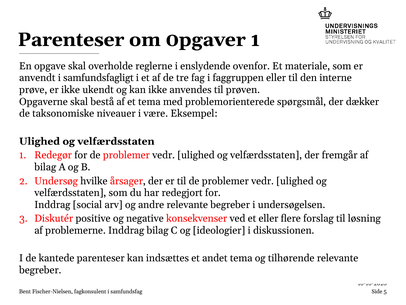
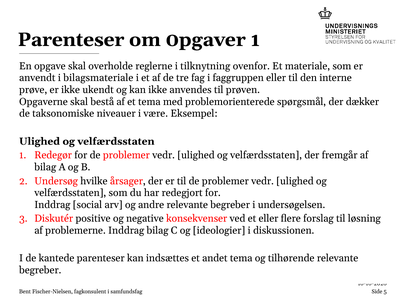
enslydende: enslydende -> tilknytning (205, 66)
samfundsfagligt: samfundsfagligt -> bilagsmateriale (98, 78)
